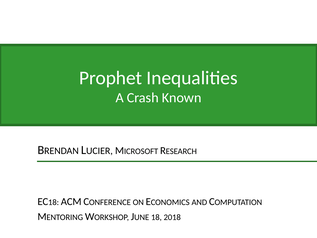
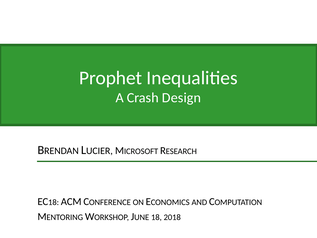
Known: Known -> Design (182, 98)
